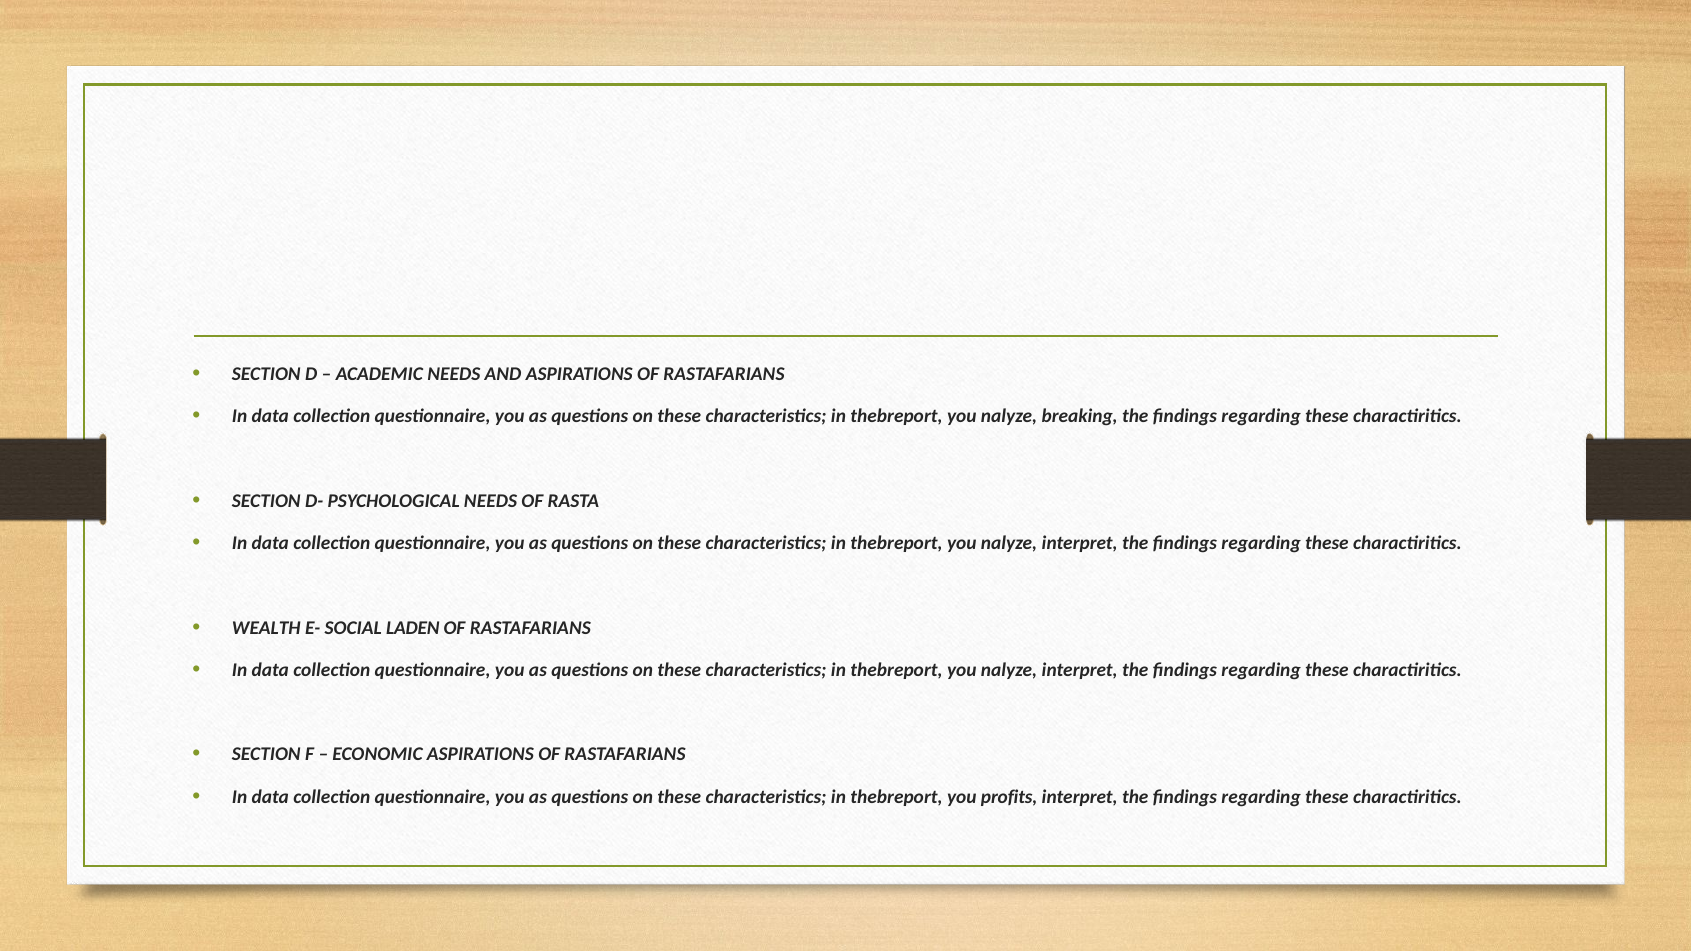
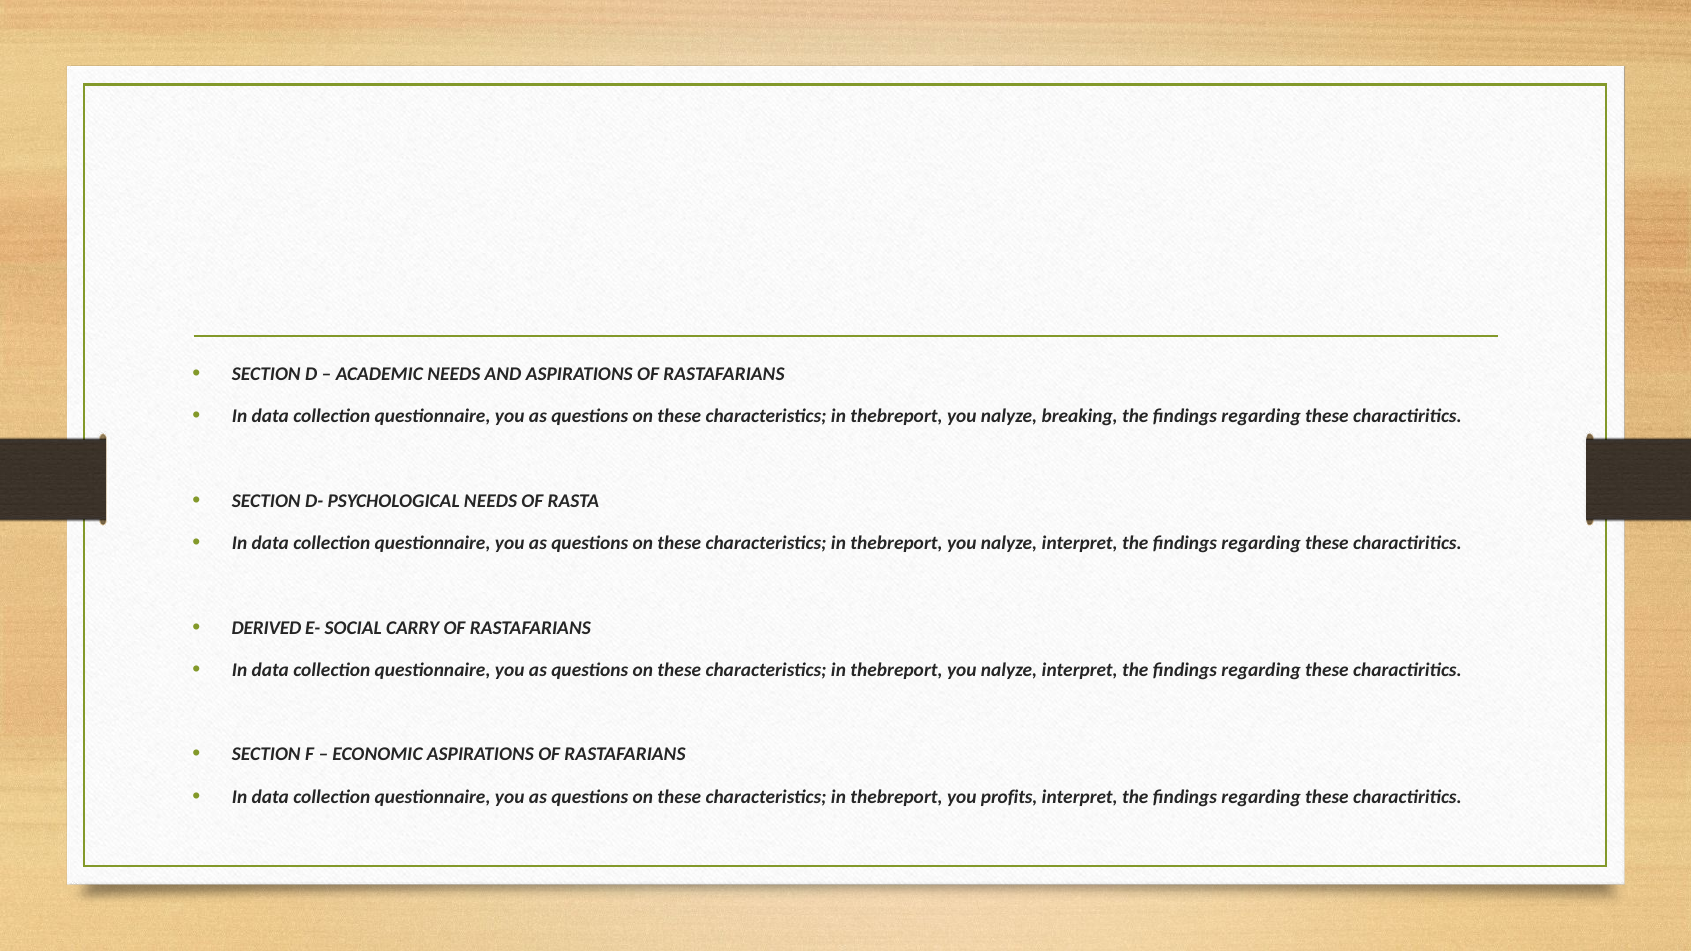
WEALTH: WEALTH -> DERIVED (266, 628)
LADEN: LADEN -> CARRY (413, 628)
